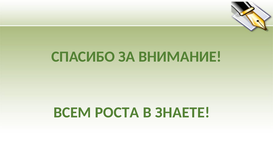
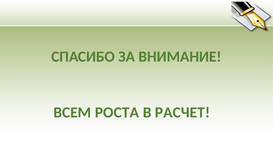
ЗНАЕТЕ: ЗНАЕТЕ -> РАСЧЕТ (182, 113)
